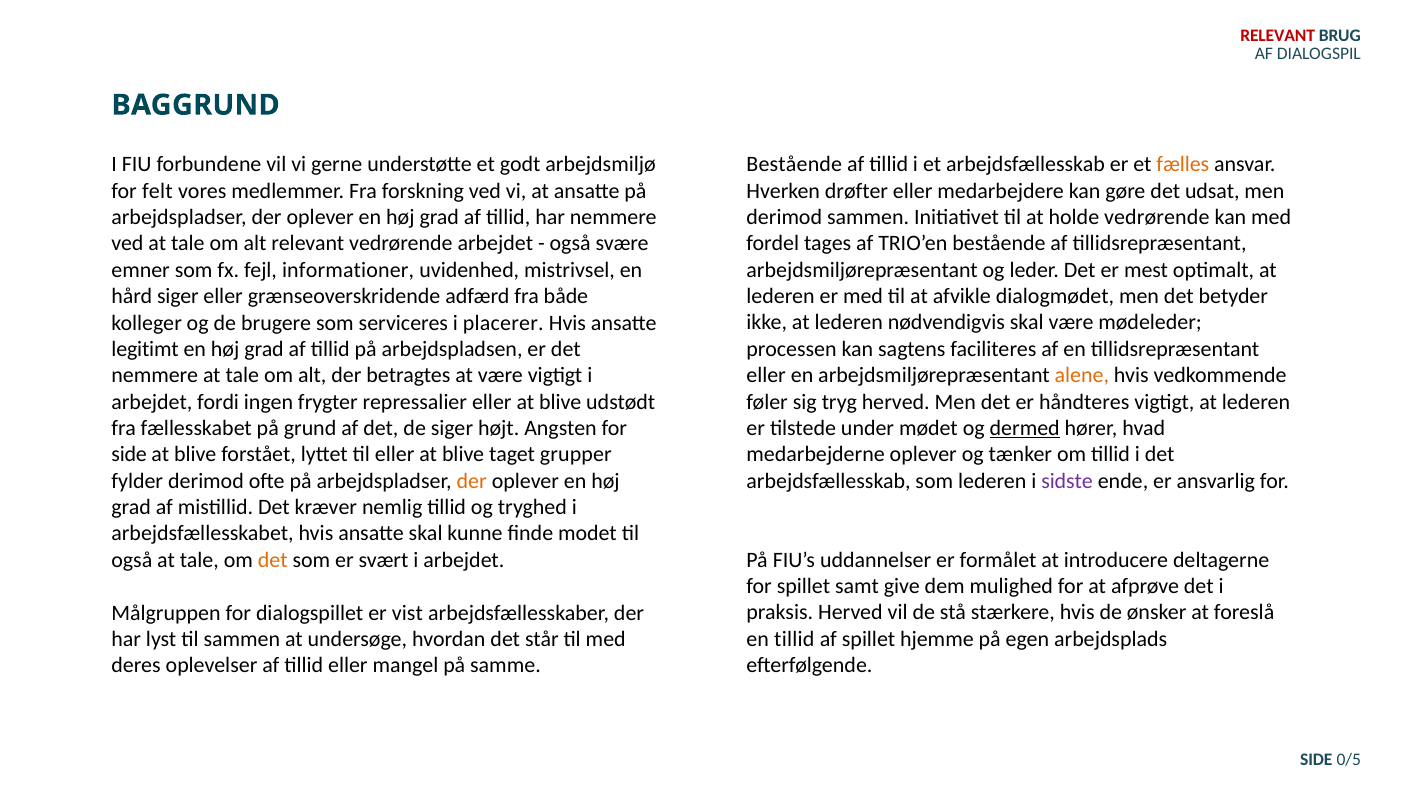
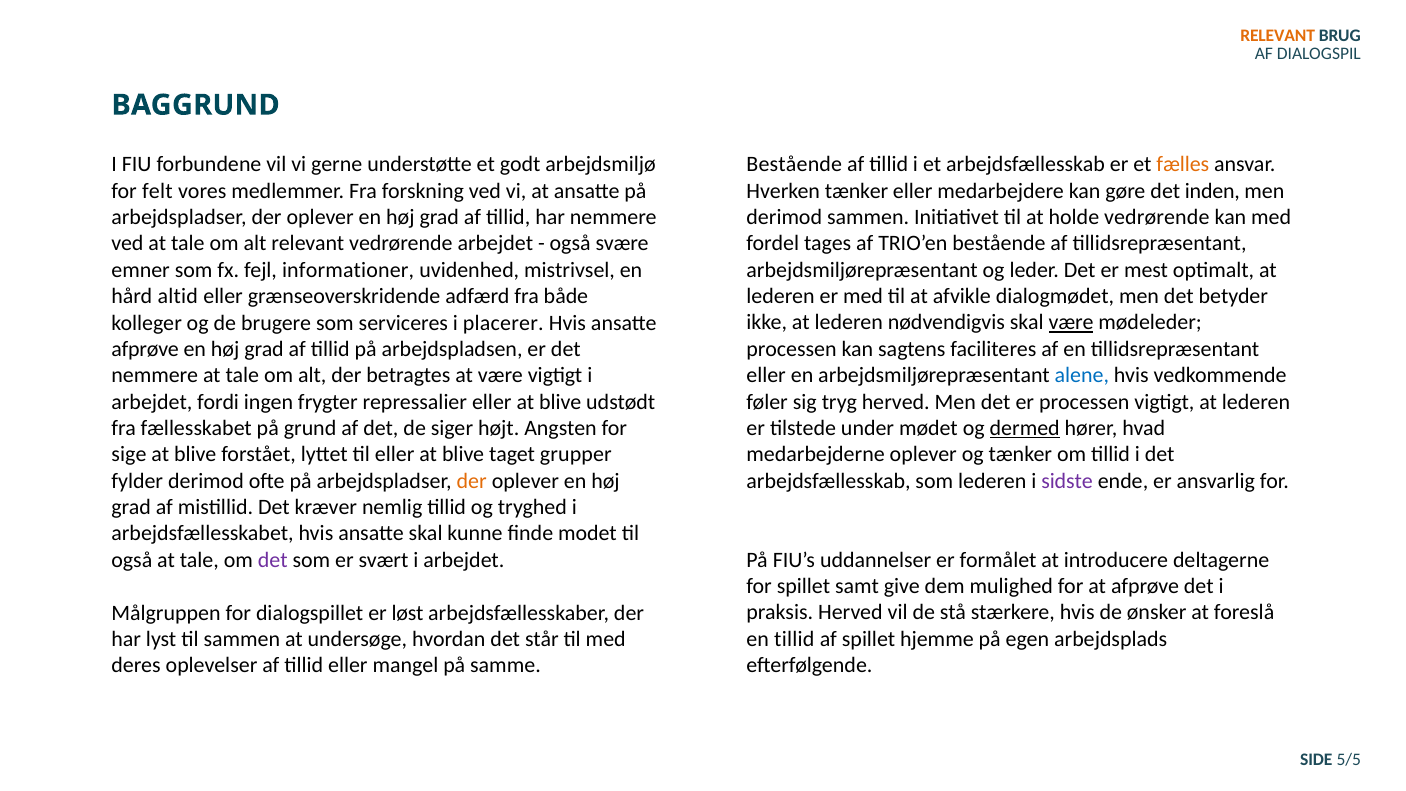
RELEVANT colour: red -> orange (1278, 35)
Hverken drøfter: drøfter -> tænker (857, 191)
udsat: udsat -> inden (1212, 191)
hård siger: siger -> altid (178, 296)
være underline: none -> present (1071, 323)
legitimt: legitimt -> afprøve (145, 349)
alene colour: orange -> blue (1082, 375)
er håndteres: håndteres -> processen (1084, 402)
side: side -> sige (129, 455)
det colour: orange -> purple (273, 560)
vist: vist -> løst (408, 613)
0/5: 0/5 -> 5/5 (1349, 760)
